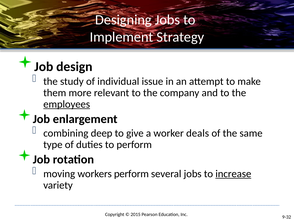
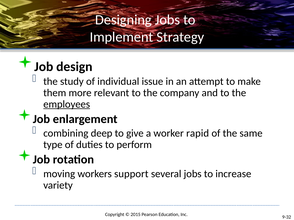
deals: deals -> rapid (198, 134)
workers perform: perform -> support (131, 174)
increase underline: present -> none (233, 174)
